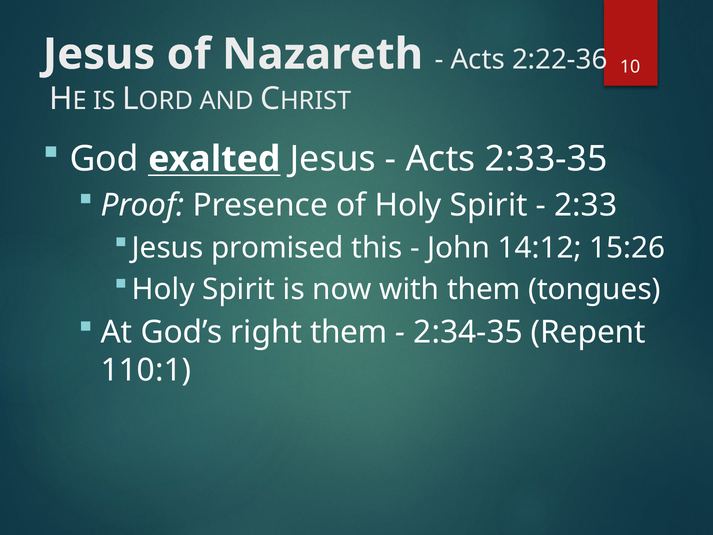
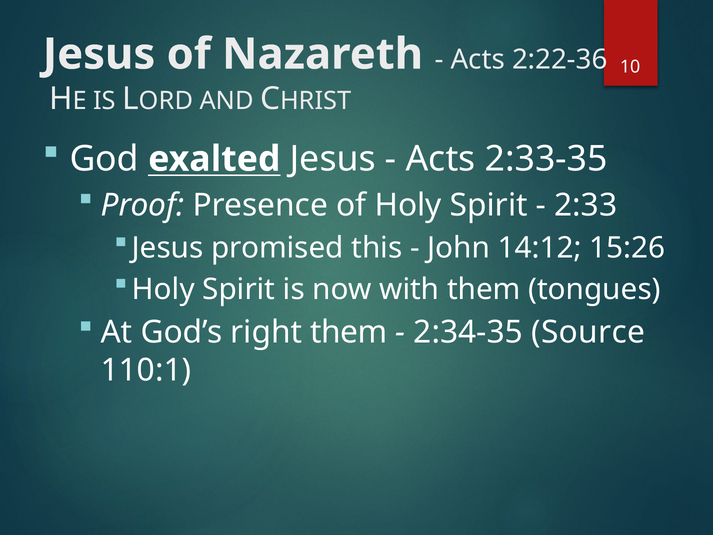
Repent: Repent -> Source (588, 332)
